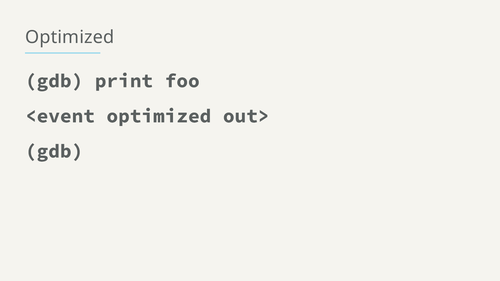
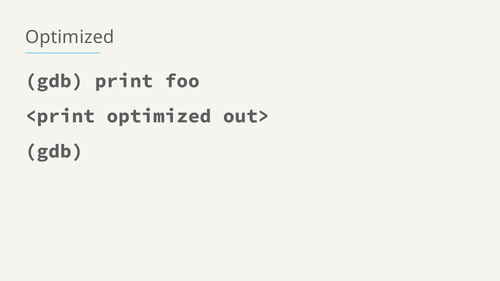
<event: <event -> <print (60, 116)
